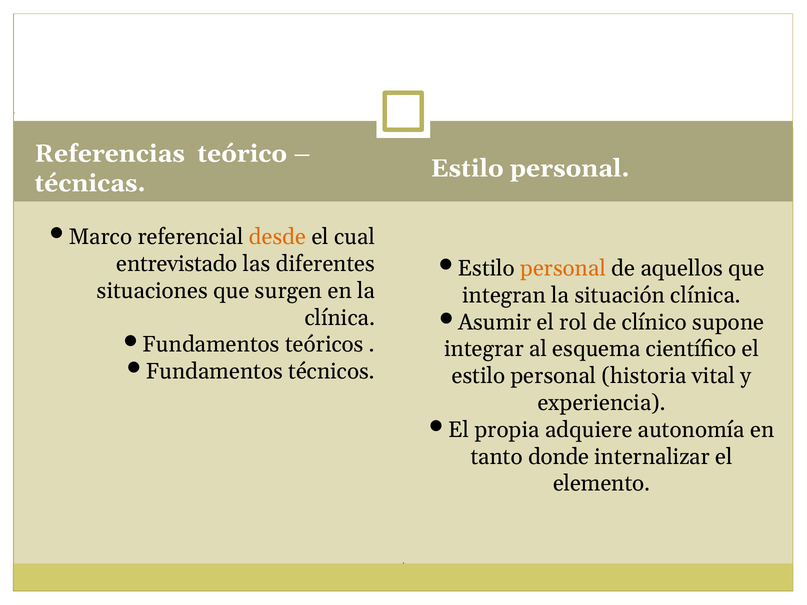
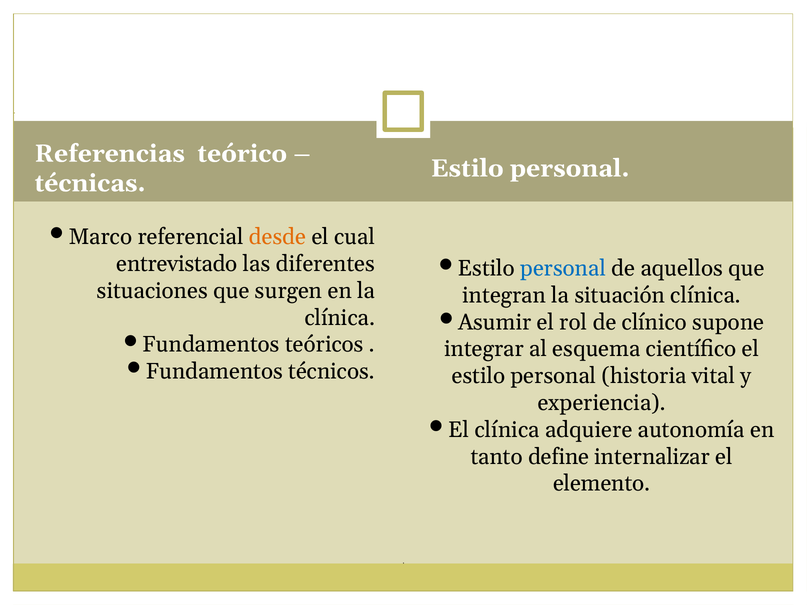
personal colour: orange -> blue (563, 268)
El propia: propia -> clínica (507, 430)
donde: donde -> define (559, 457)
